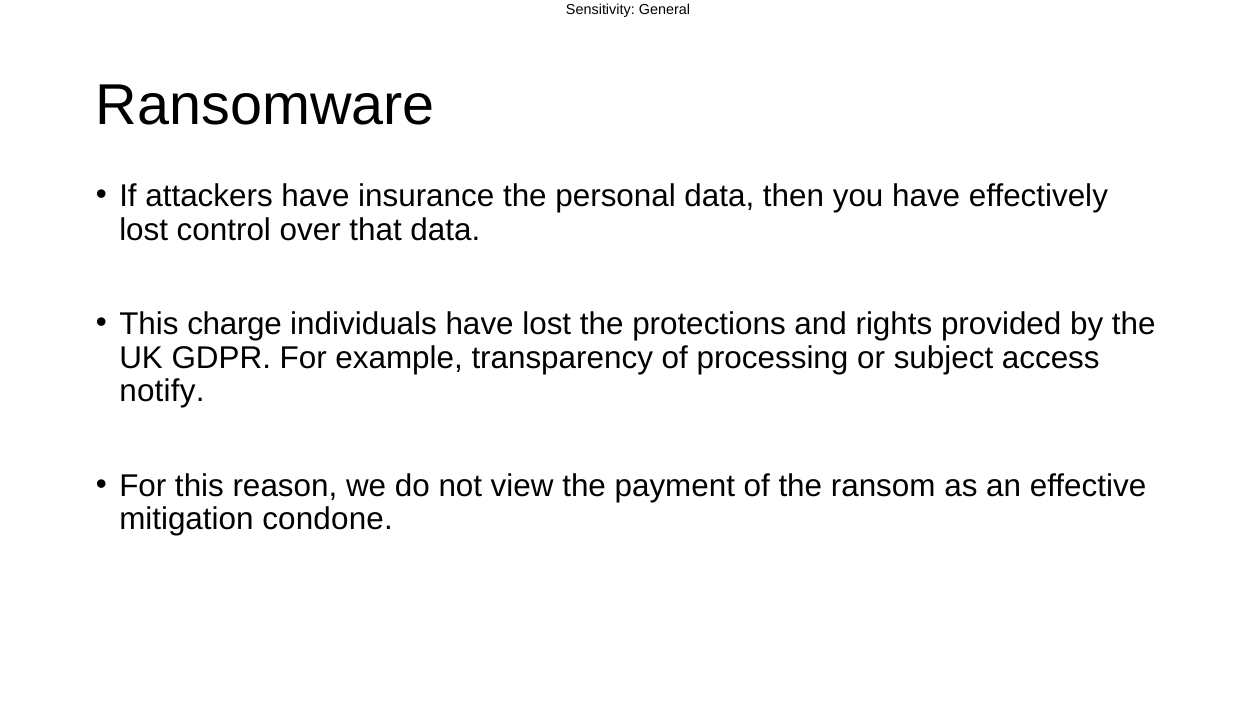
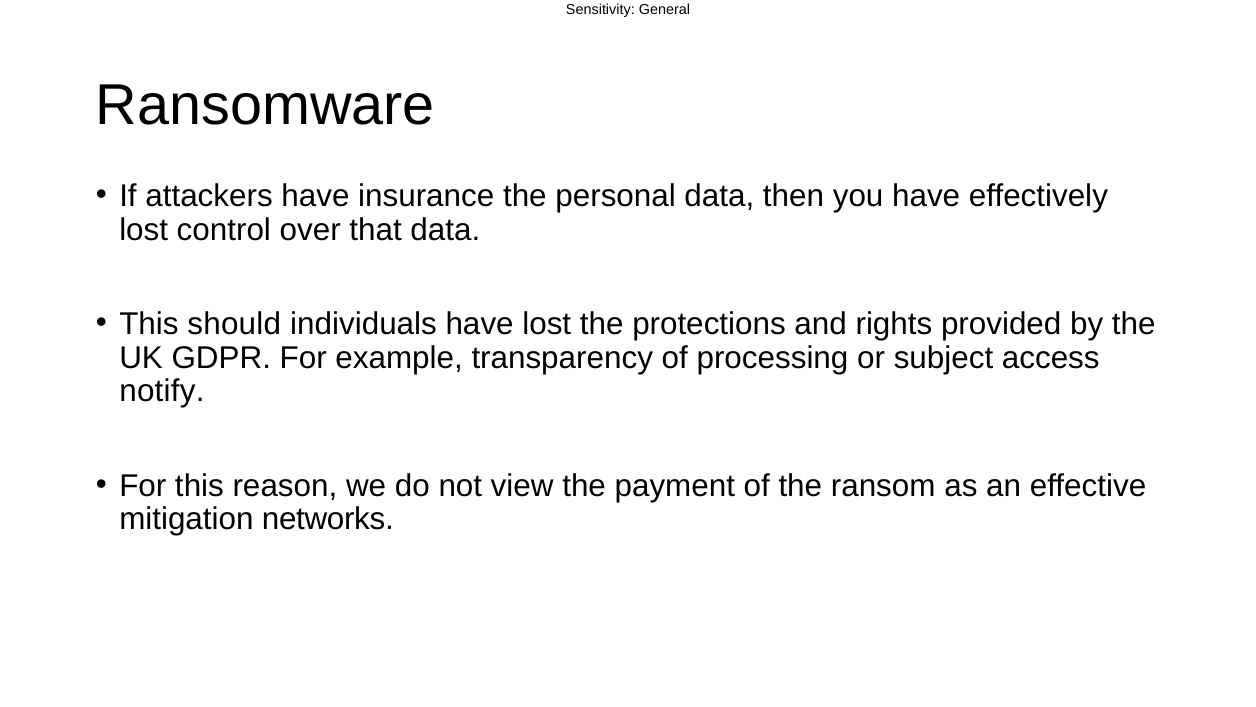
charge: charge -> should (234, 324)
condone: condone -> networks (328, 519)
